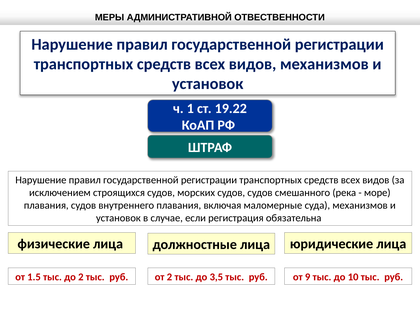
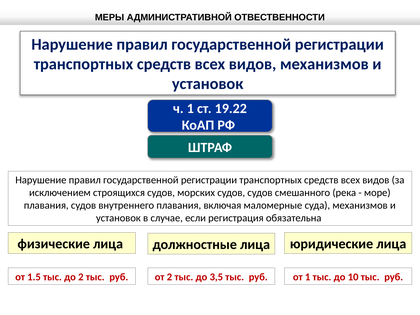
от 9: 9 -> 1 (308, 277)
